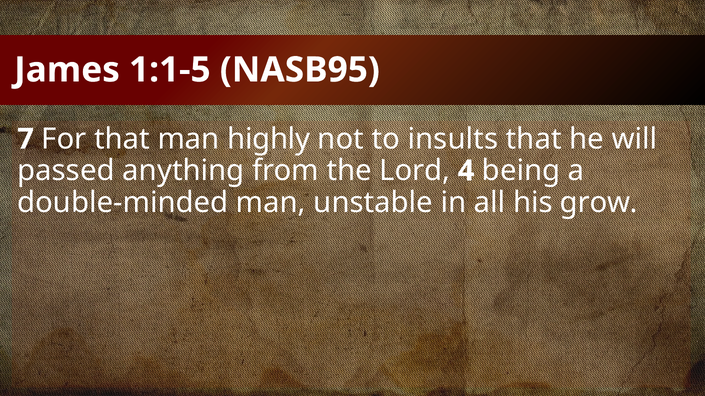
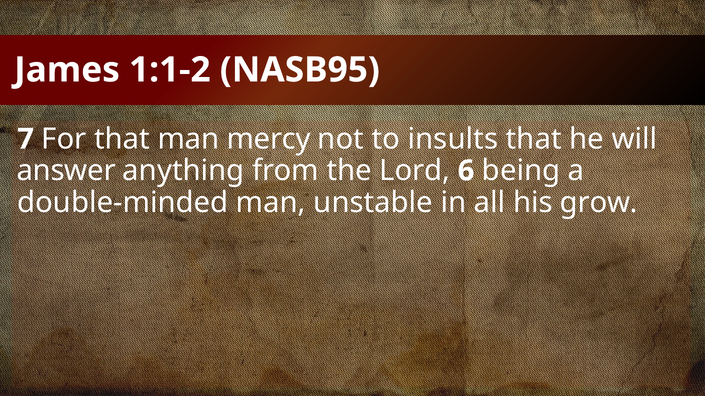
1:1-5: 1:1-5 -> 1:1-2 (170, 70)
highly: highly -> mercy (269, 139)
passed: passed -> answer (66, 171)
4: 4 -> 6 (466, 171)
